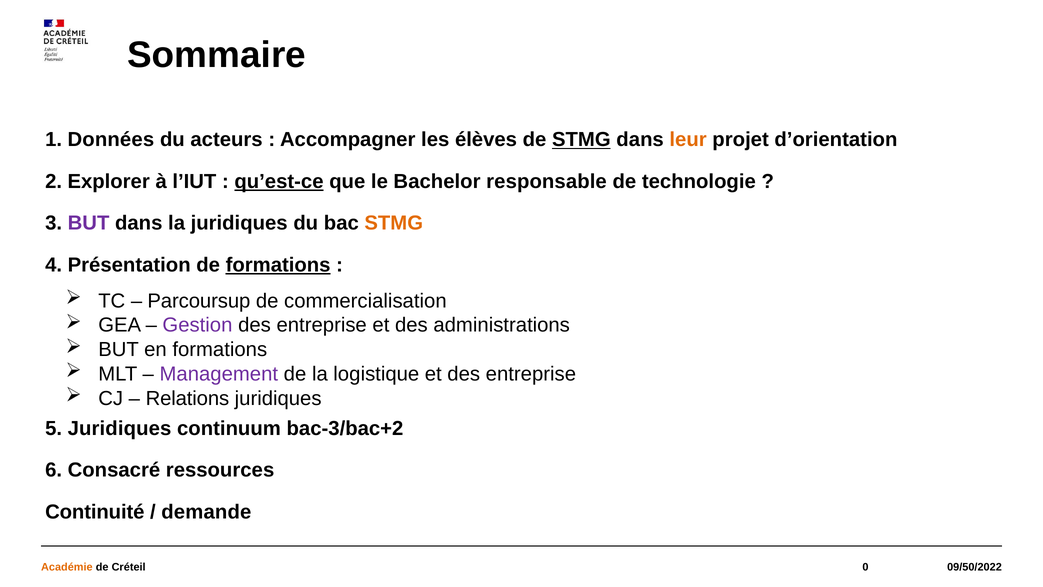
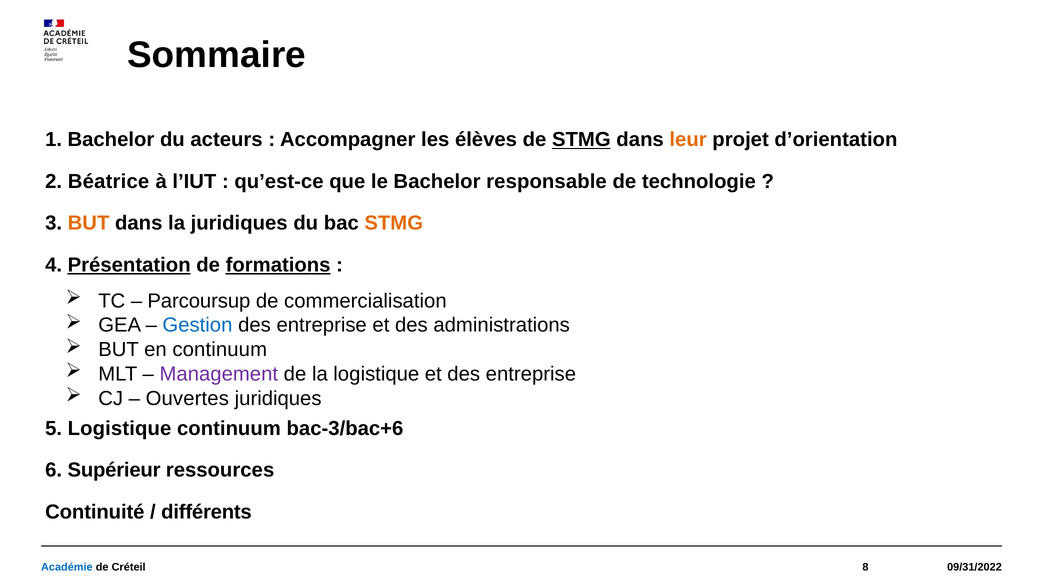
Données: Données -> Bachelor (111, 140)
Explorer: Explorer -> Béatrice (109, 181)
qu’est-ce underline: present -> none (279, 181)
BUT colour: purple -> orange (89, 223)
Présentation underline: none -> present (129, 265)
Gestion colour: purple -> blue (197, 325)
en formations: formations -> continuum (220, 349)
Relations: Relations -> Ouvertes (187, 398)
5 Juridiques: Juridiques -> Logistique (120, 428)
bac-3/bac+2: bac-3/bac+2 -> bac-3/bac+6 (345, 428)
Consacré: Consacré -> Supérieur (114, 470)
demande: demande -> différents (207, 512)
Académie colour: orange -> blue (67, 567)
0: 0 -> 8 (865, 567)
09/50/2022: 09/50/2022 -> 09/31/2022 (974, 567)
